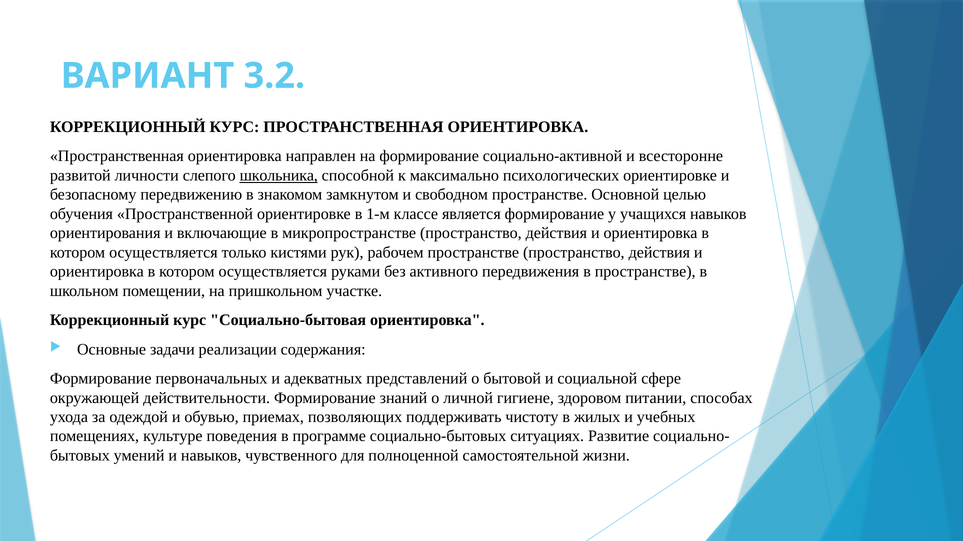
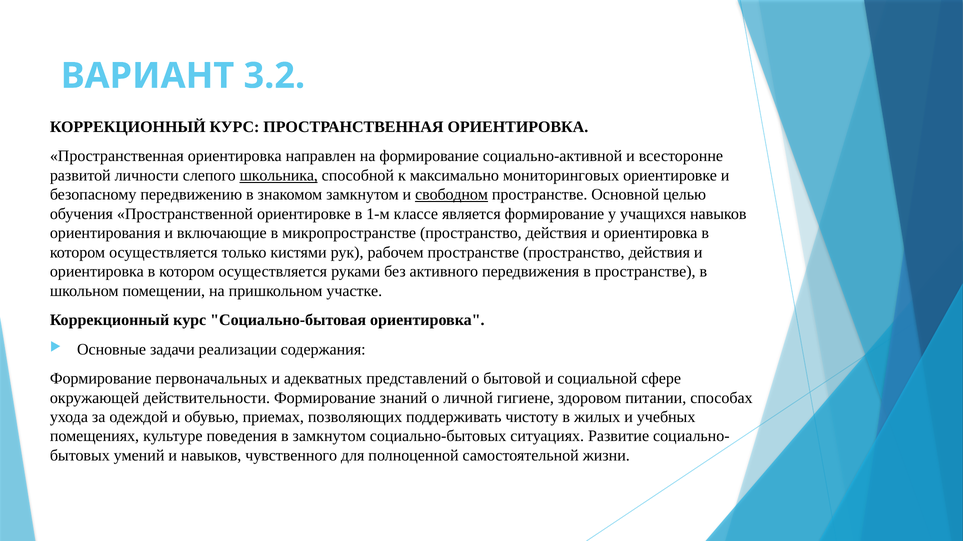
психологических: психологических -> мониторинговых (561, 176)
свободном underline: none -> present (452, 195)
в программе: программе -> замкнутом (329, 437)
